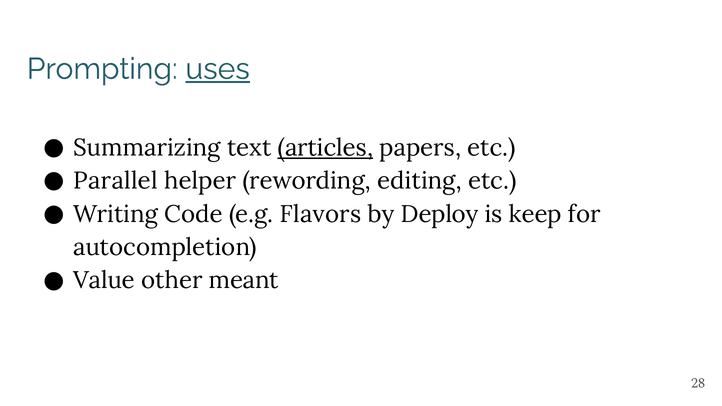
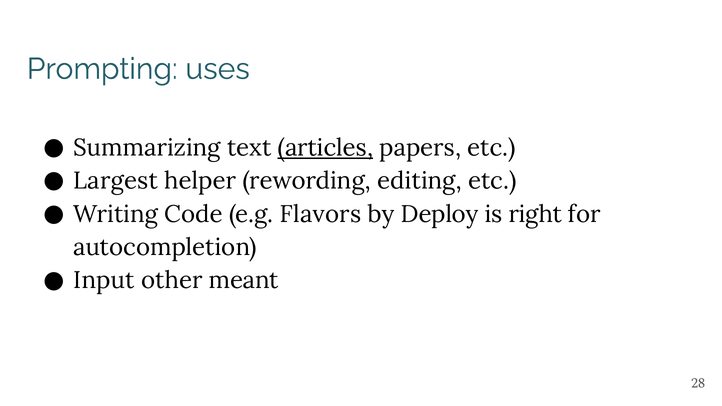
uses underline: present -> none (218, 69)
Parallel: Parallel -> Largest (116, 181)
keep: keep -> right (535, 214)
Value: Value -> Input (104, 281)
